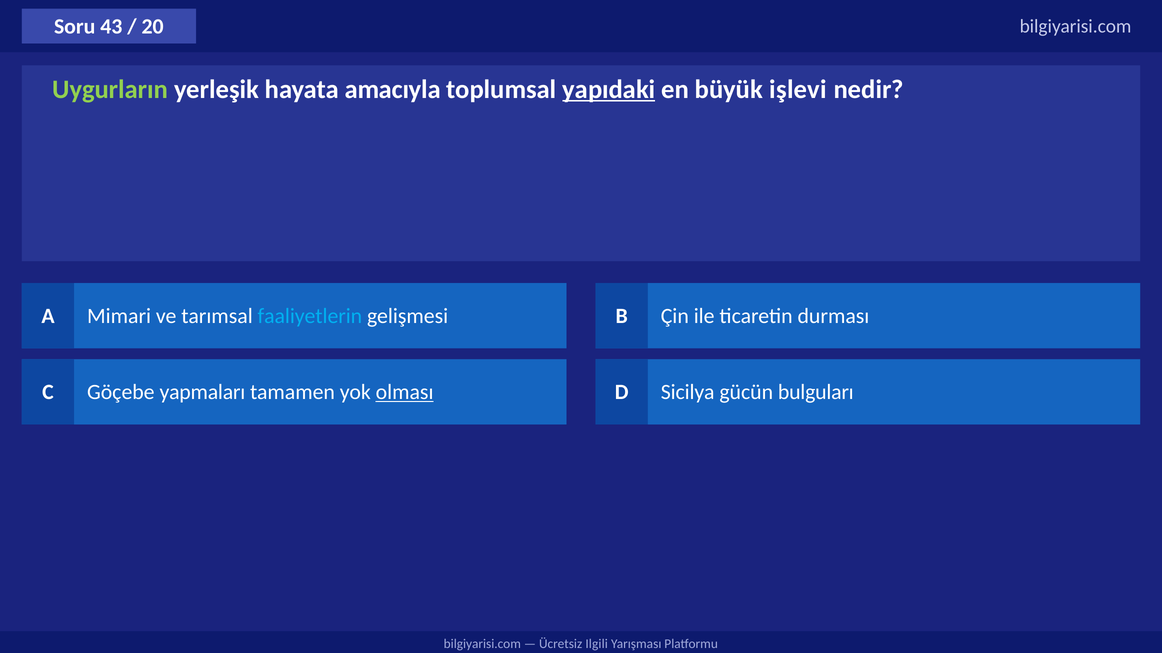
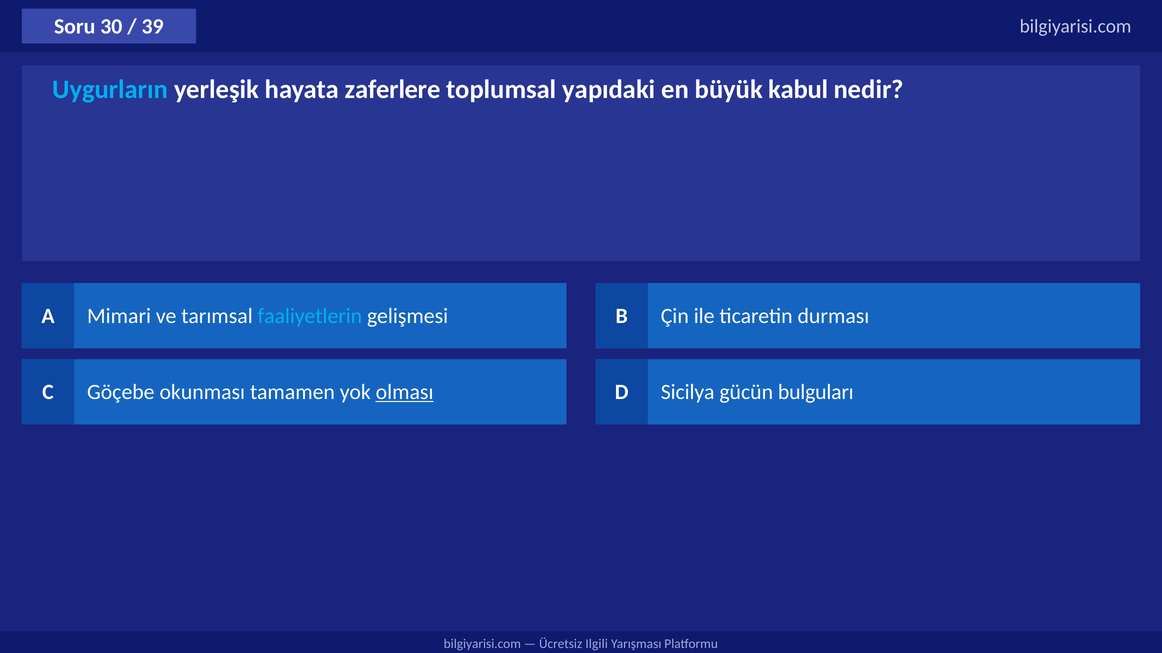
43: 43 -> 30 (111, 27)
20: 20 -> 39 (153, 27)
Uygurların colour: light green -> light blue (110, 89)
amacıyla: amacıyla -> zaferlere (393, 89)
yapıdaki underline: present -> none (609, 89)
işlevi: işlevi -> kabul (798, 89)
yapmaları: yapmaları -> okunması (202, 392)
